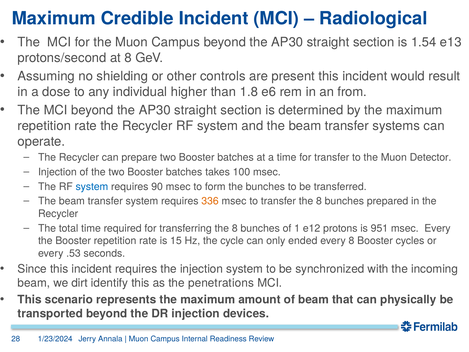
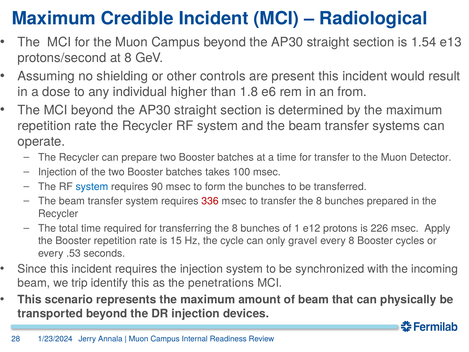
336 colour: orange -> red (210, 201)
951: 951 -> 226 (379, 228)
msec Every: Every -> Apply (437, 228)
ended: ended -> gravel (303, 241)
dirt: dirt -> trip (80, 283)
